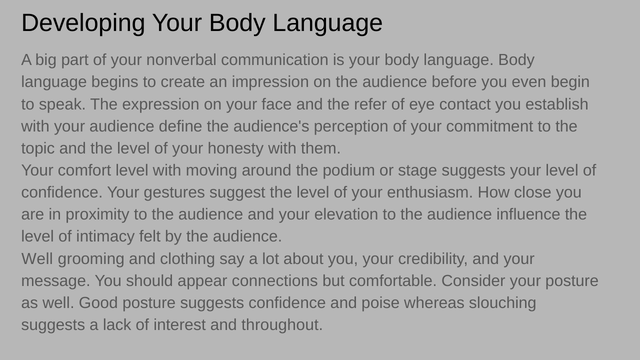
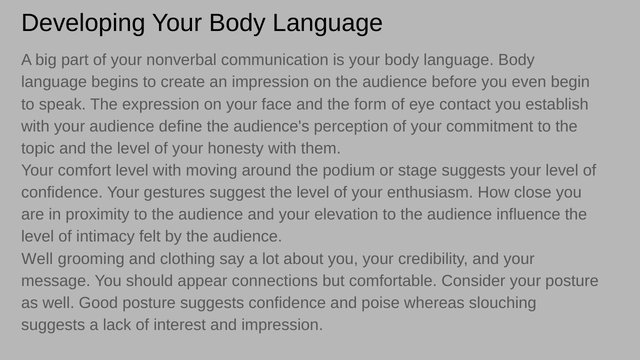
refer: refer -> form (370, 104)
and throughout: throughout -> impression (282, 325)
